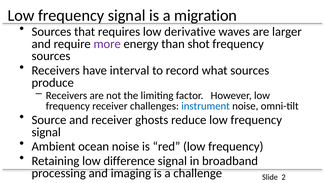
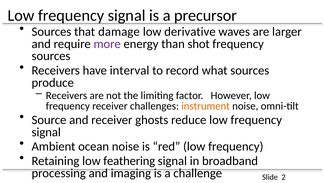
migration: migration -> precursor (206, 15)
requires: requires -> damage (119, 32)
instrument colour: blue -> orange (206, 106)
difference: difference -> feathering (129, 160)
